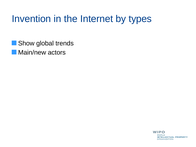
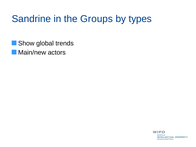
Invention: Invention -> Sandrine (31, 19)
Internet: Internet -> Groups (97, 19)
